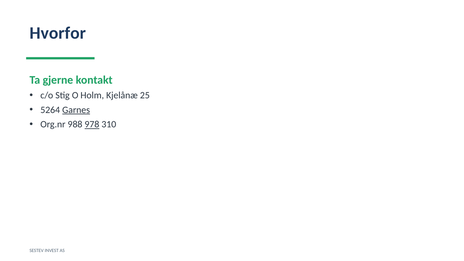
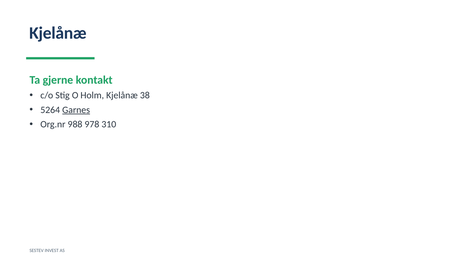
Hvorfor: Hvorfor -> Kjelånæ (58, 33)
25: 25 -> 38 (145, 95)
978 underline: present -> none (92, 124)
